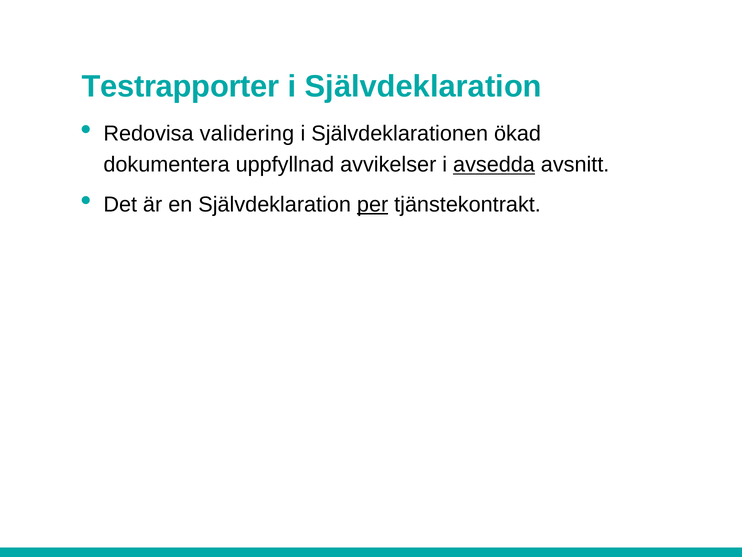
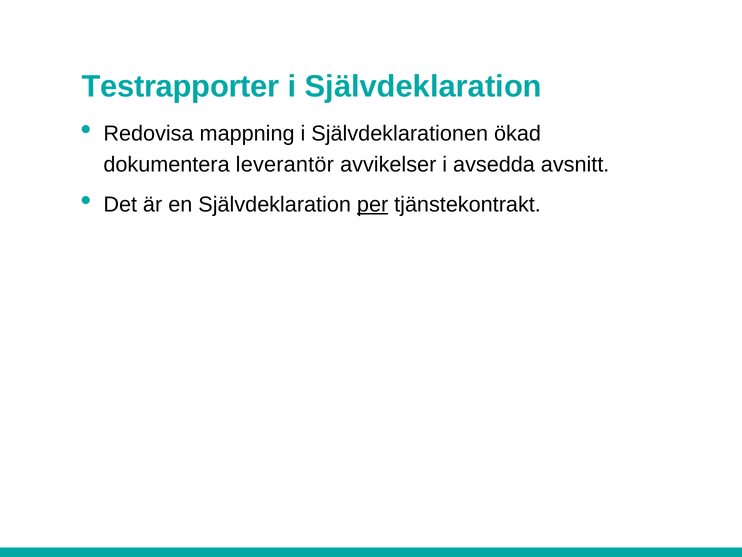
validering: validering -> mappning (247, 133)
uppfyllnad: uppfyllnad -> leverantör (285, 165)
avsedda underline: present -> none (494, 165)
